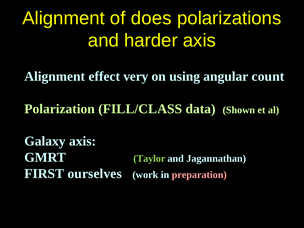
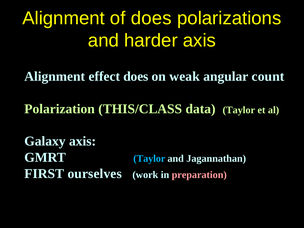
effect very: very -> does (136, 76)
using: using -> weak (185, 76)
FILL/CLASS: FILL/CLASS -> THIS/CLASS (140, 109)
data Shown: Shown -> Taylor (239, 110)
Taylor colour: light green -> light blue (149, 159)
